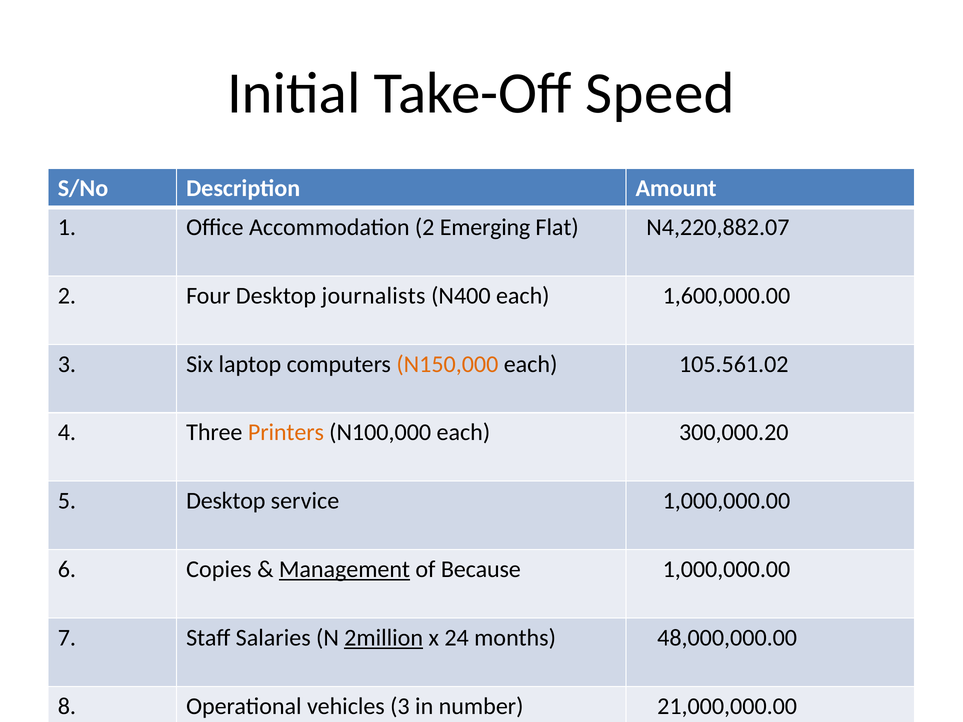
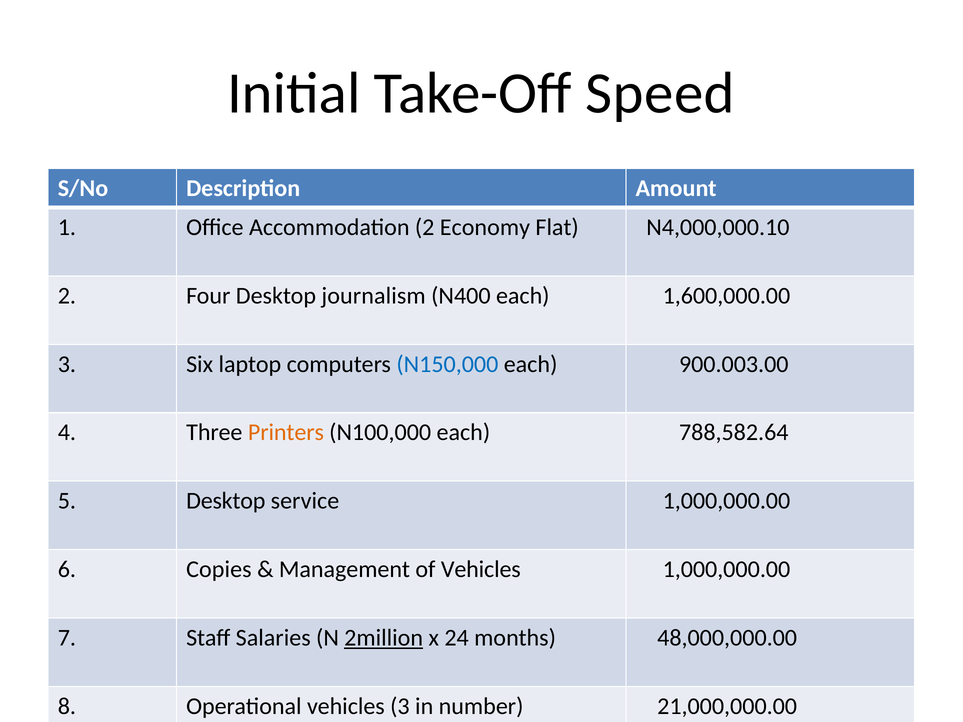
Emerging: Emerging -> Economy (485, 227)
N4,220,882.07: N4,220,882.07 -> N4,000,000.10 (718, 227)
journalists: journalists -> journalism (374, 296)
N150,000 colour: orange -> blue (447, 364)
105.561.02: 105.561.02 -> 900.003.00 (734, 364)
300,000.20: 300,000.20 -> 788,582.64 (734, 433)
Management underline: present -> none (345, 570)
of Because: Because -> Vehicles (481, 570)
